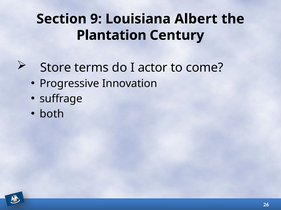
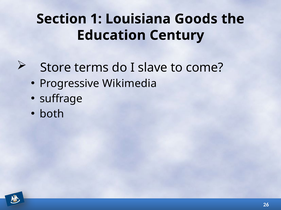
9: 9 -> 1 (96, 19)
Albert: Albert -> Goods (196, 19)
Plantation: Plantation -> Education (111, 35)
actor: actor -> slave (153, 68)
Innovation: Innovation -> Wikimedia (130, 84)
